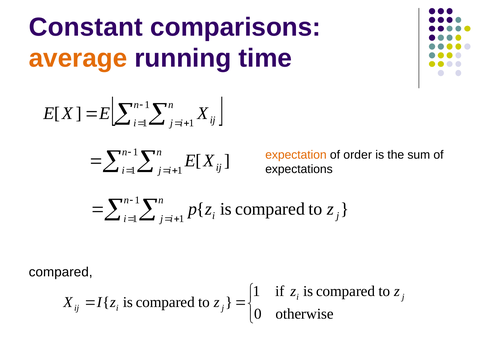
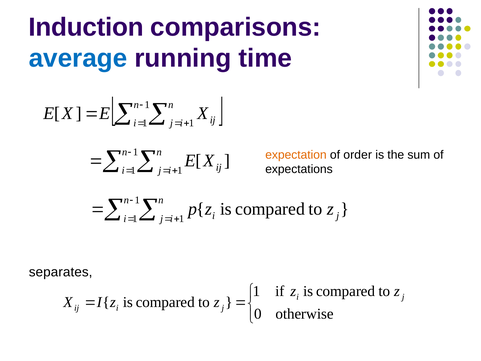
Constant: Constant -> Induction (86, 27)
average colour: orange -> blue (78, 58)
compared: compared -> separates (61, 272)
